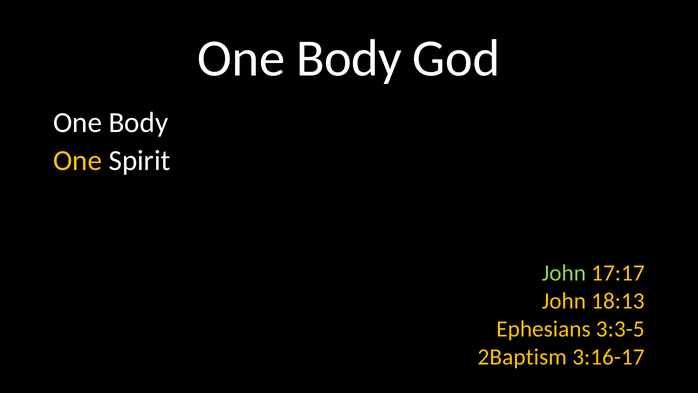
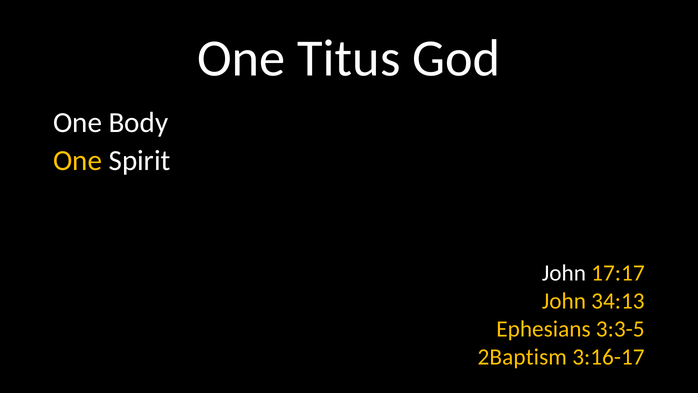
Body: Body -> Titus (349, 59)
John colour: light green -> white (564, 273)
18:13: 18:13 -> 34:13 (618, 301)
